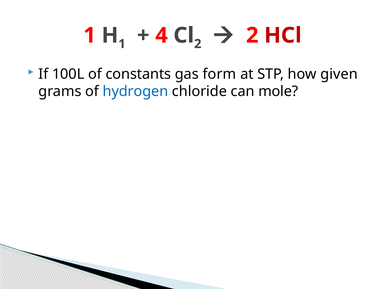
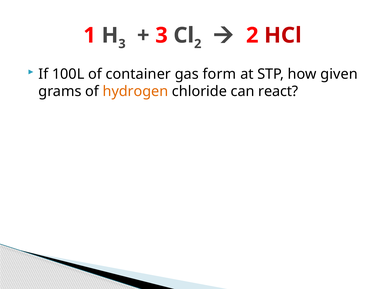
1: 1 -> 3 (122, 44)
4: 4 -> 3 (162, 35)
constants: constants -> container (138, 74)
hydrogen colour: blue -> orange (135, 91)
mole: mole -> react (278, 91)
